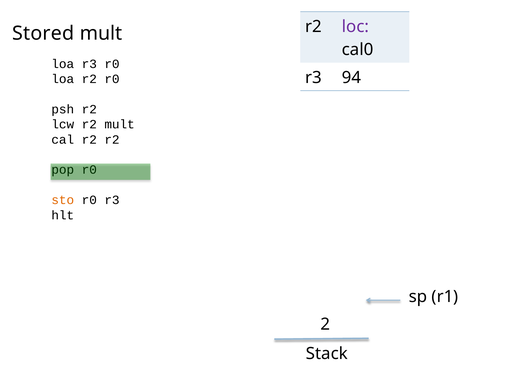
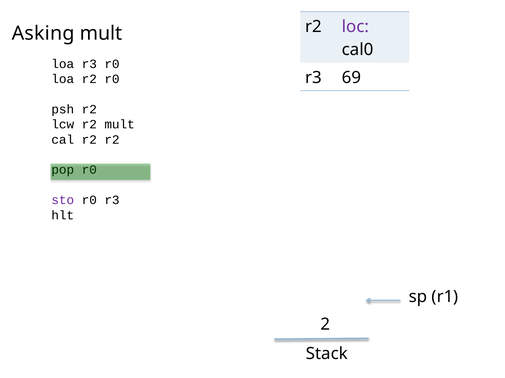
Stored: Stored -> Asking (43, 34)
94: 94 -> 69 (352, 78)
sto colour: orange -> purple (63, 200)
